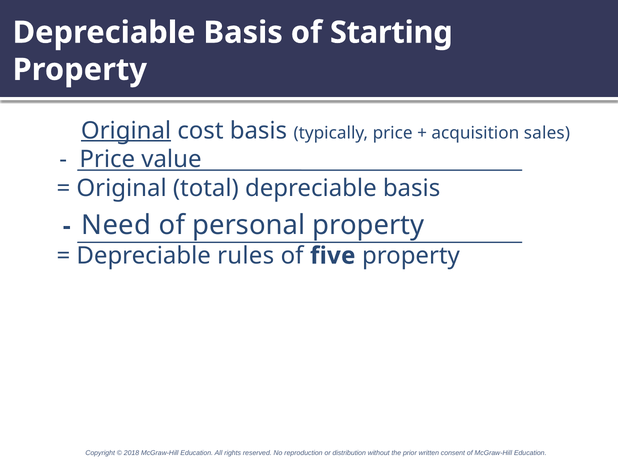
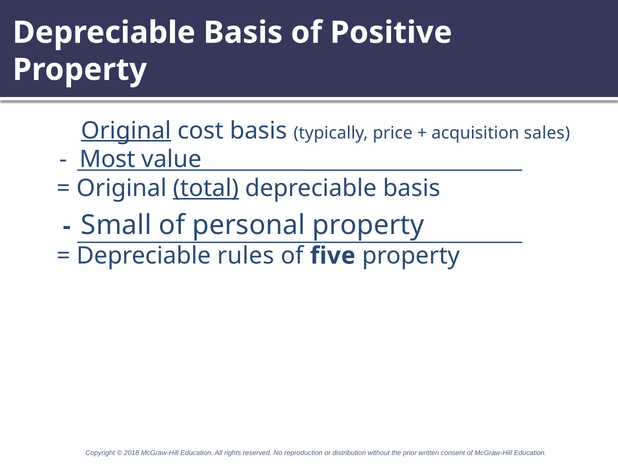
Starting: Starting -> Positive (391, 33)
Price: Price -> Most (107, 159)
total underline: none -> present (206, 188)
Need: Need -> Small (116, 225)
